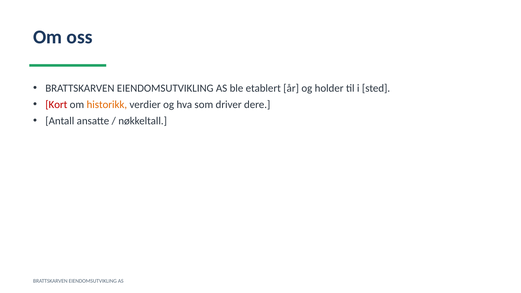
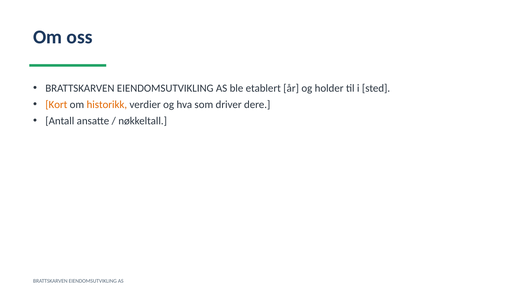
Kort colour: red -> orange (56, 105)
